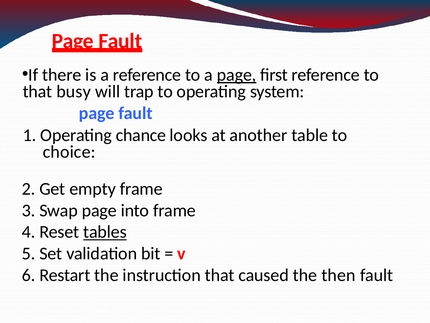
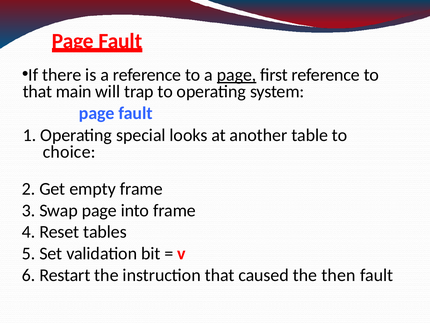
busy: busy -> main (74, 91)
chance: chance -> special (141, 135)
tables underline: present -> none (105, 232)
